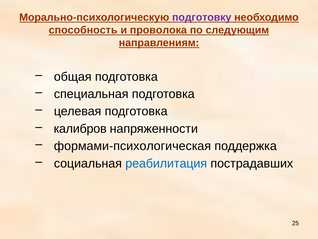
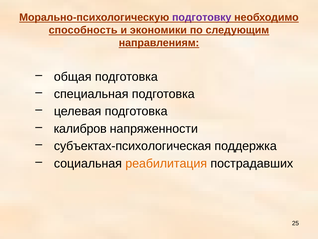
проволока: проволока -> экономики (158, 30)
формами-психологическая: формами-психологическая -> субъектах-психологическая (133, 146)
реабилитация colour: blue -> orange (166, 163)
